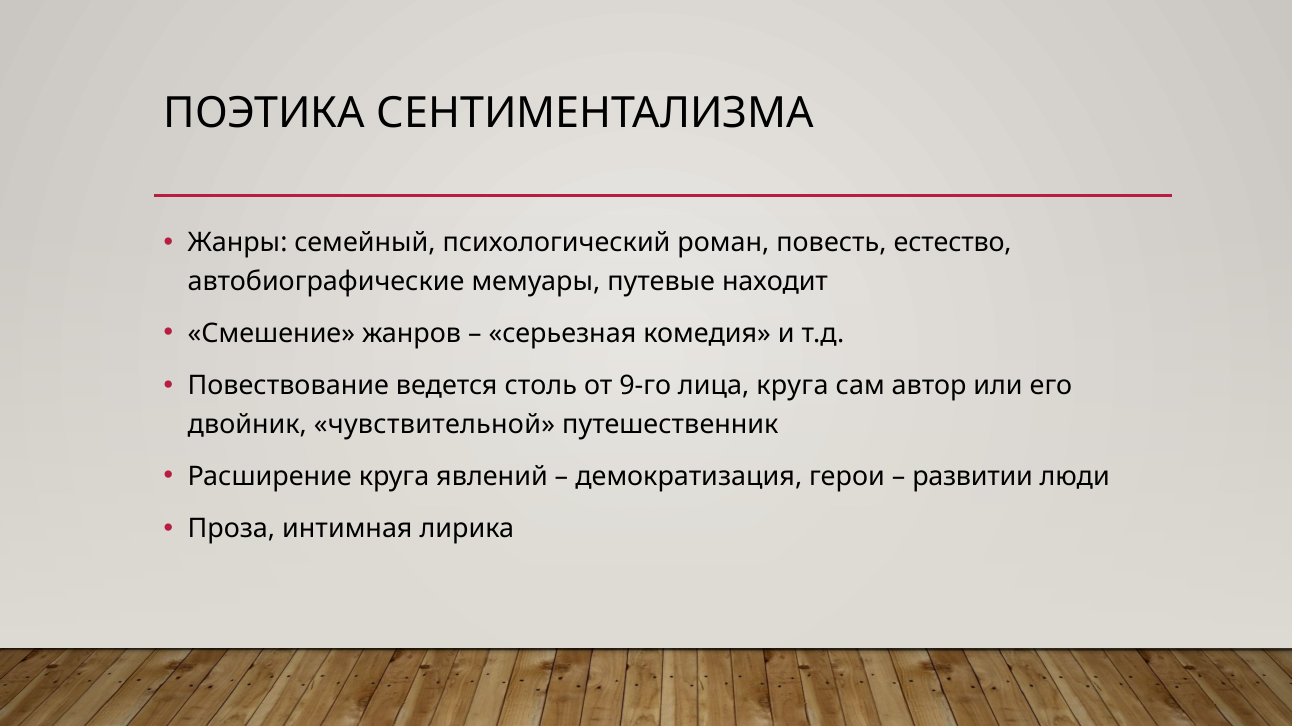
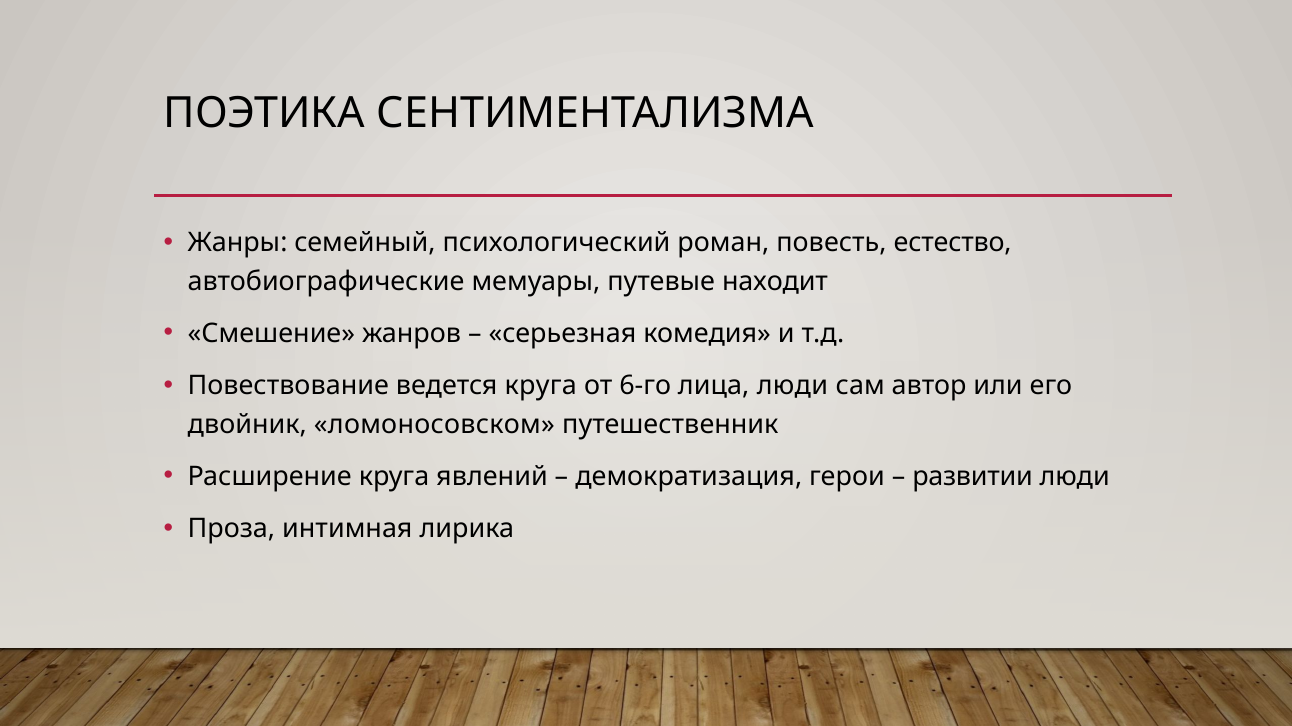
ведется столь: столь -> круга (541, 386)
9-го: 9-го -> 6-го (645, 386)
лица круга: круга -> люди (792, 386)
чувствительной: чувствительной -> ломоносовском (434, 425)
